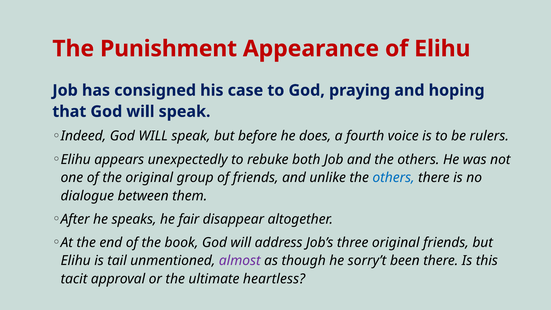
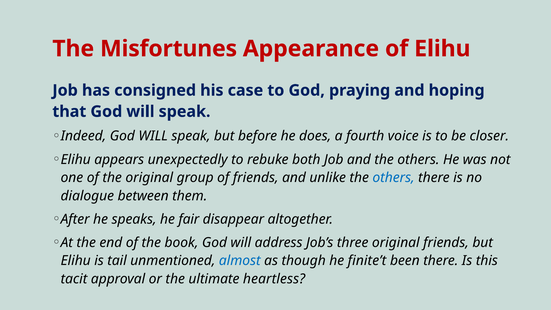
Punishment: Punishment -> Misfortunes (169, 49)
rulers: rulers -> closer (489, 136)
almost colour: purple -> blue (240, 261)
sorry’t: sorry’t -> finite’t (367, 261)
